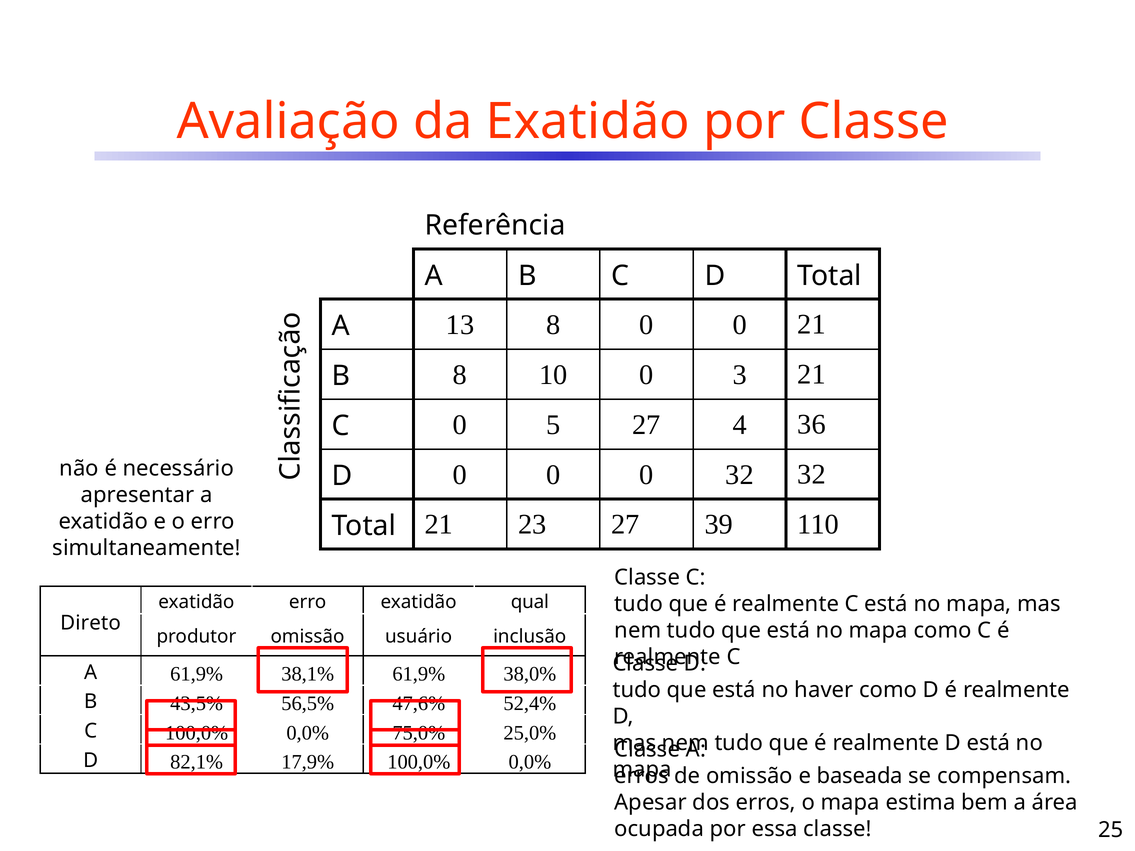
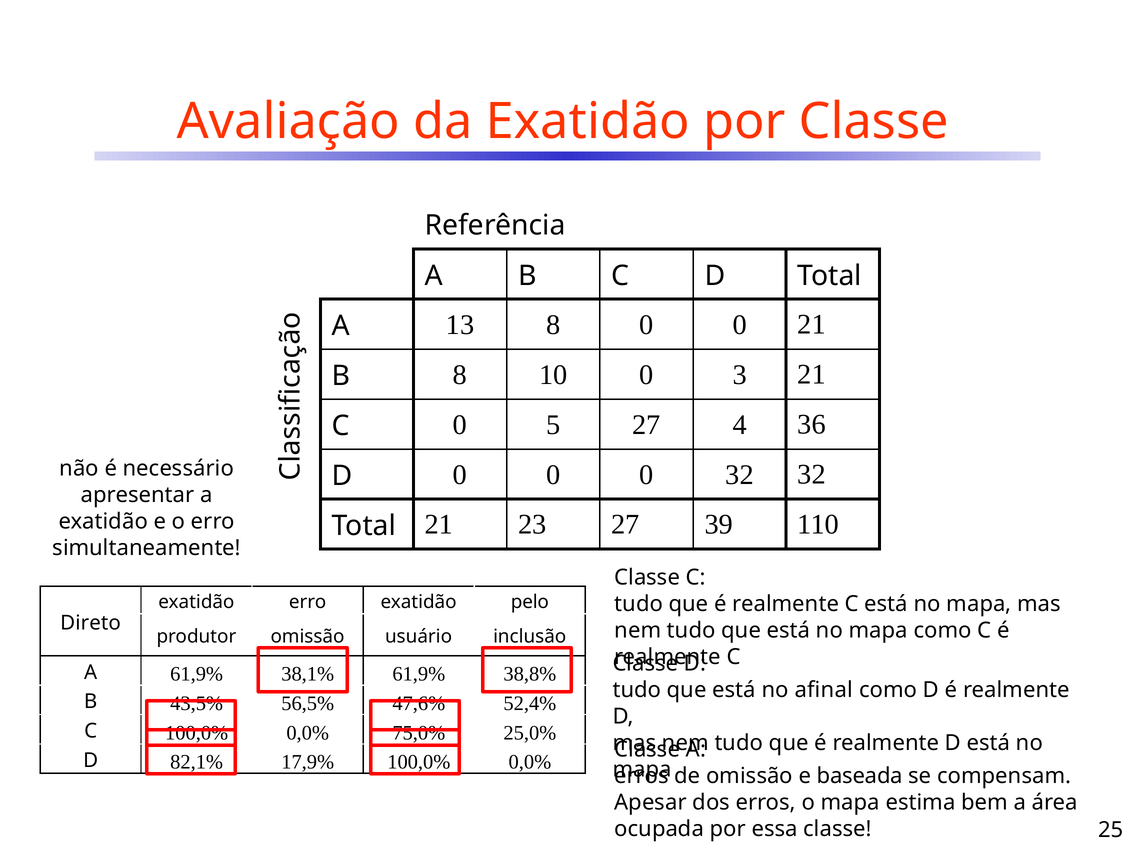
qual: qual -> pelo (530, 602)
38,0%: 38,0% -> 38,8% (530, 674)
haver: haver -> afinal (824, 690)
